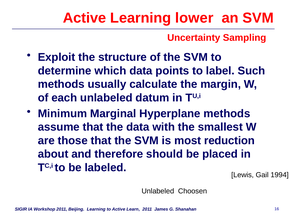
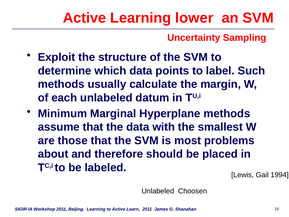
reduction: reduction -> problems (229, 140)
